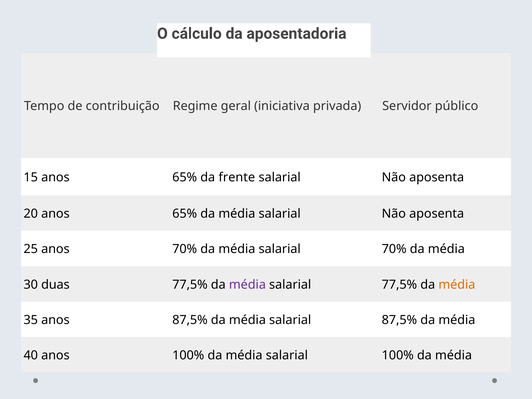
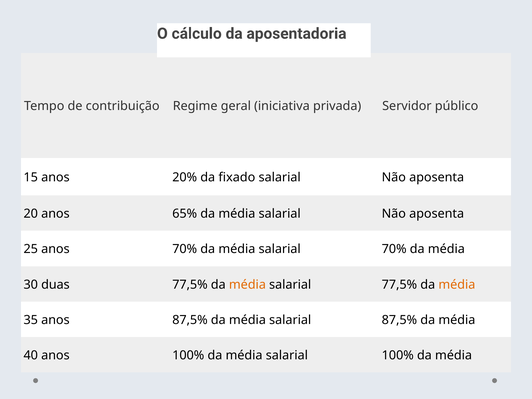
15 anos 65%: 65% -> 20% (185, 177)
frente: frente -> fixado (237, 177)
média colour: purple -> orange (247, 285)
